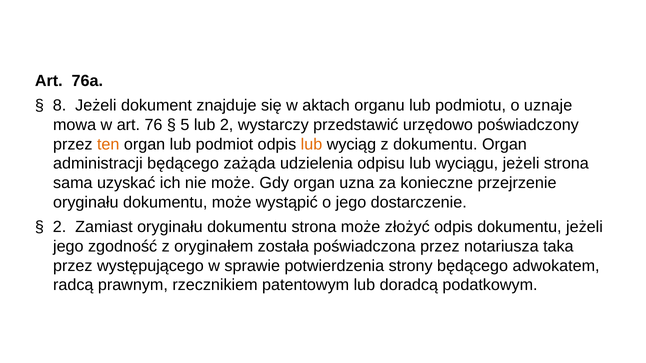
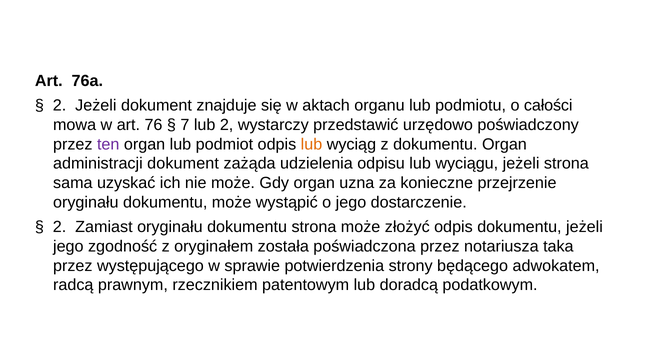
8: 8 -> 2 (60, 106)
uznaje: uznaje -> całości (548, 106)
5: 5 -> 7 (185, 125)
ten colour: orange -> purple (108, 144)
administracji będącego: będącego -> dokument (183, 164)
